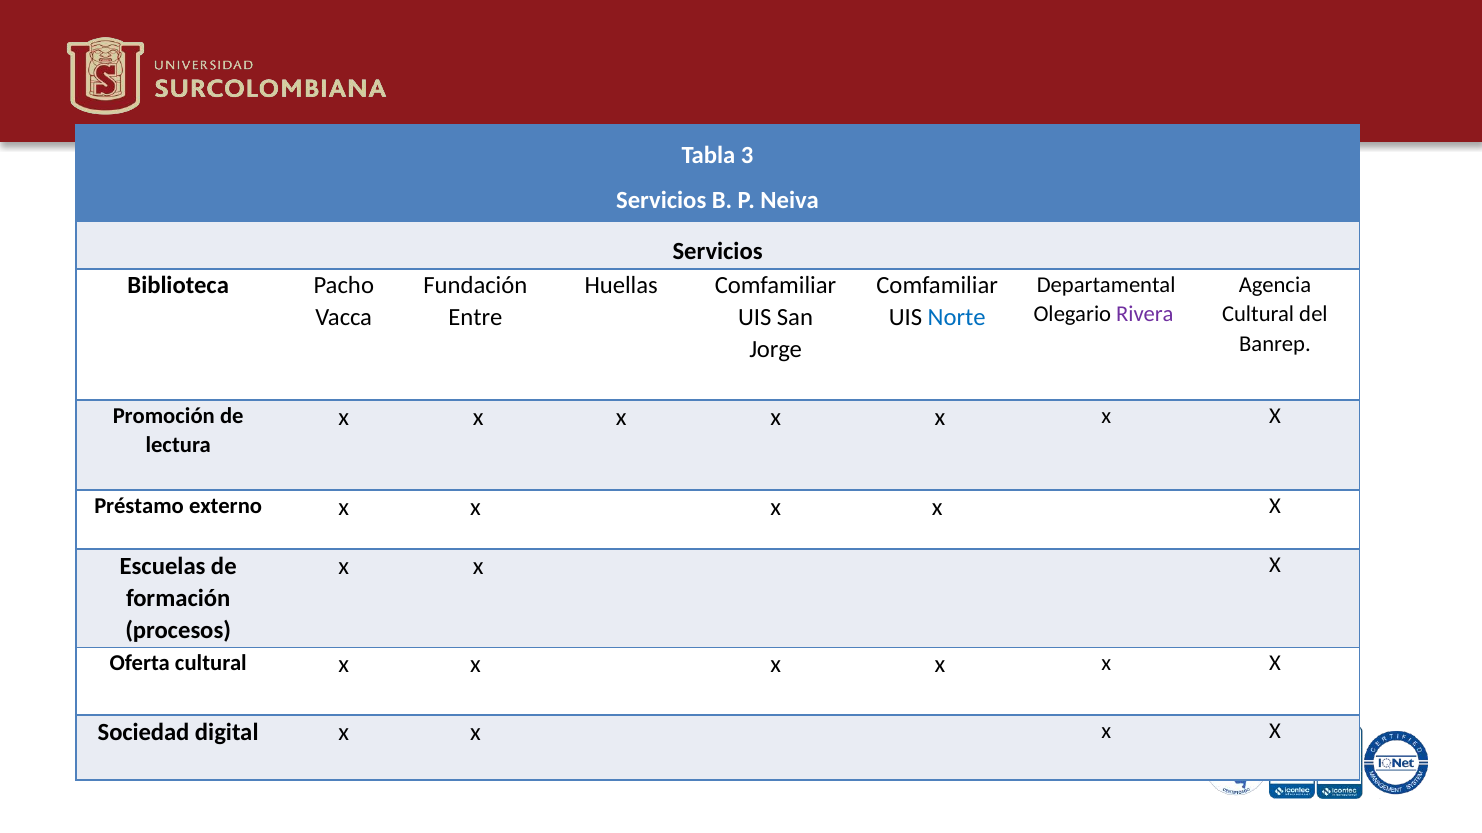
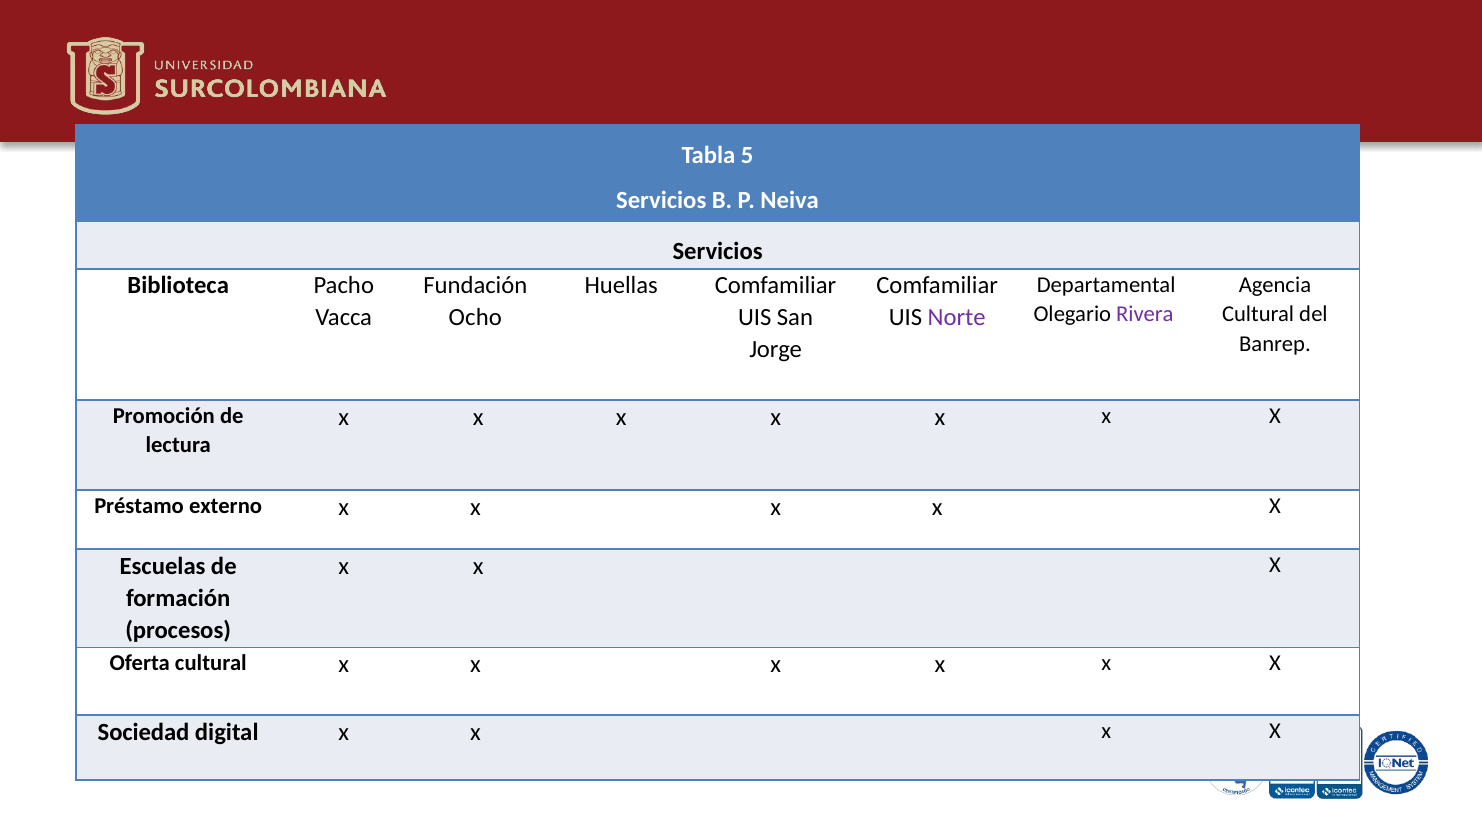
3: 3 -> 5 (747, 155)
Entre: Entre -> Ocho (475, 318)
Norte colour: blue -> purple (957, 318)
